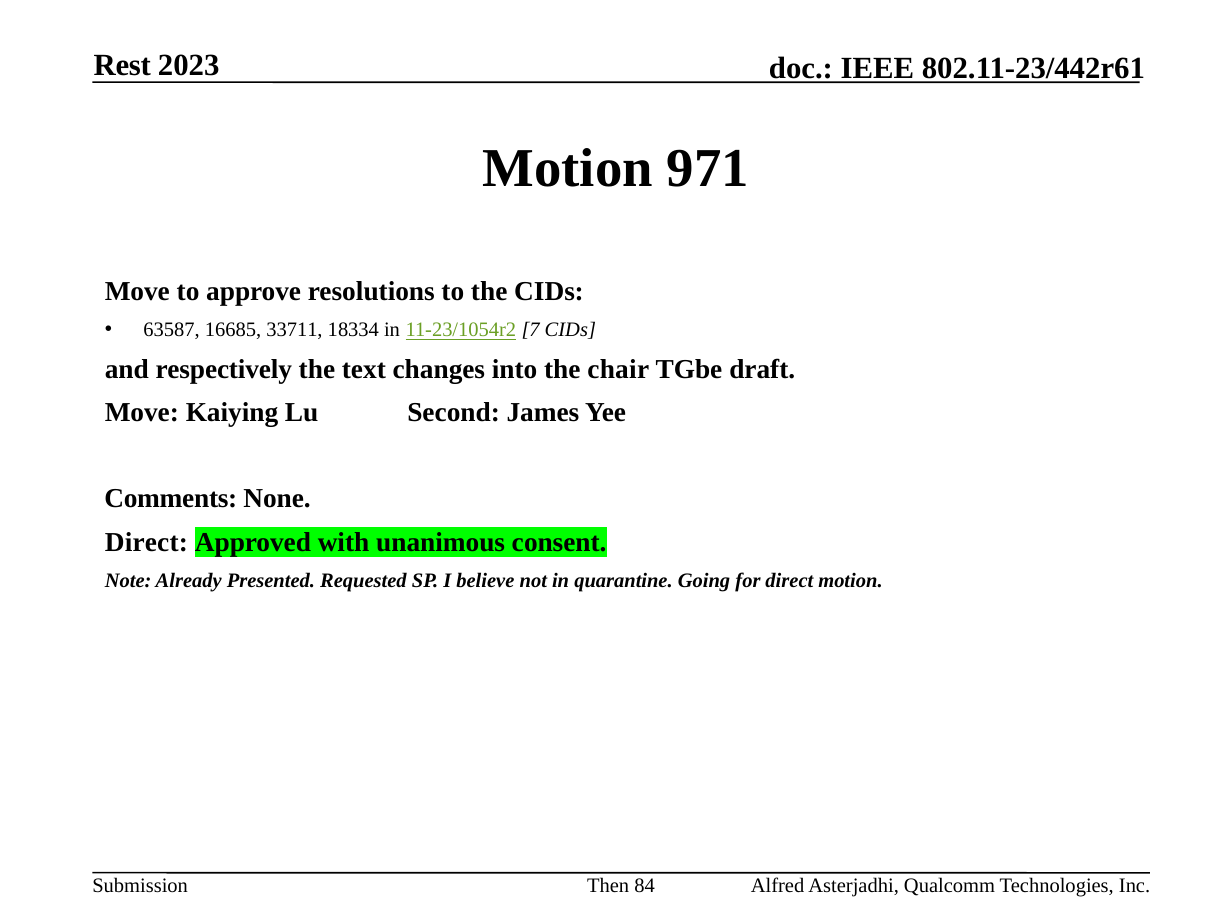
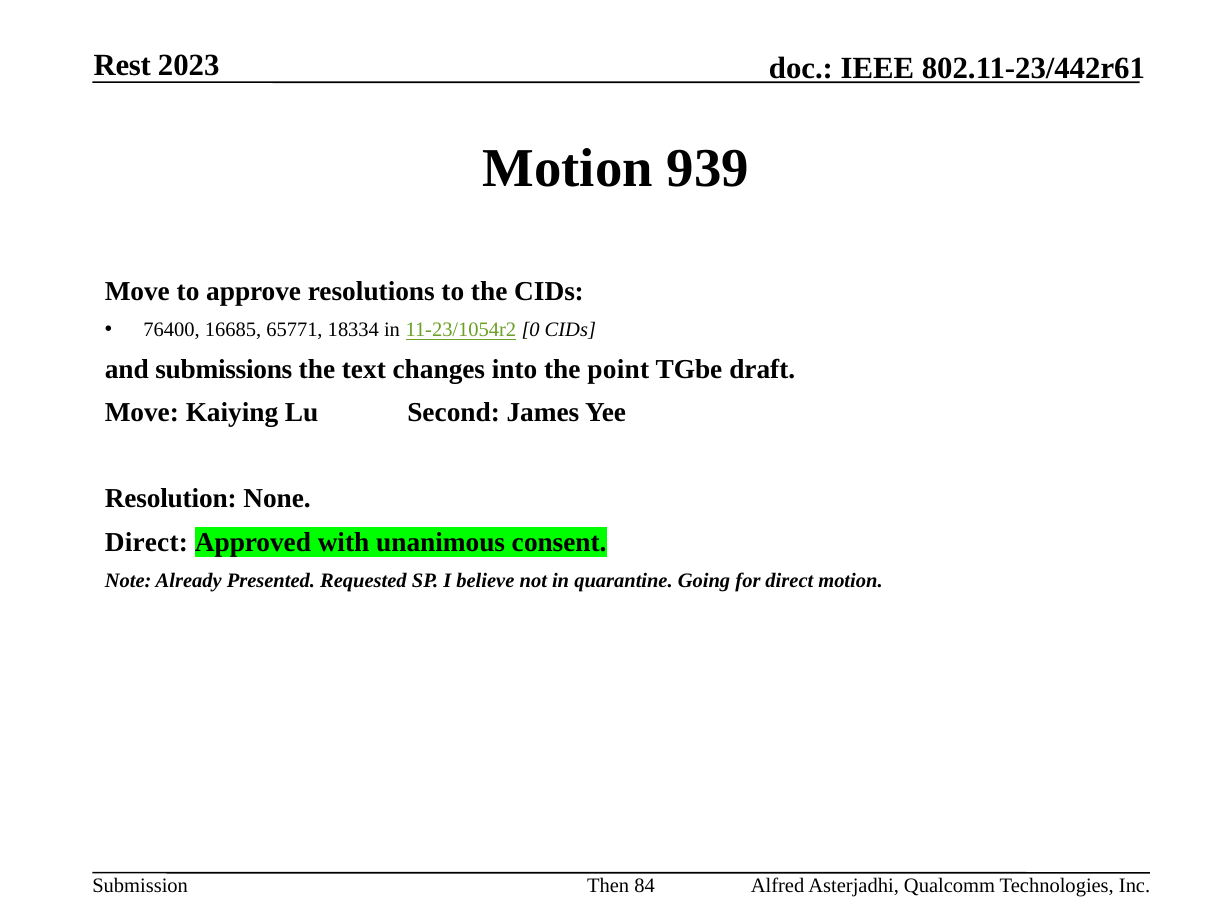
971: 971 -> 939 (708, 168)
63587: 63587 -> 76400 (172, 330)
33711: 33711 -> 65771 (294, 330)
7: 7 -> 0 (531, 330)
respectively: respectively -> submissions (224, 369)
chair: chair -> point (618, 369)
Comments: Comments -> Resolution (171, 499)
